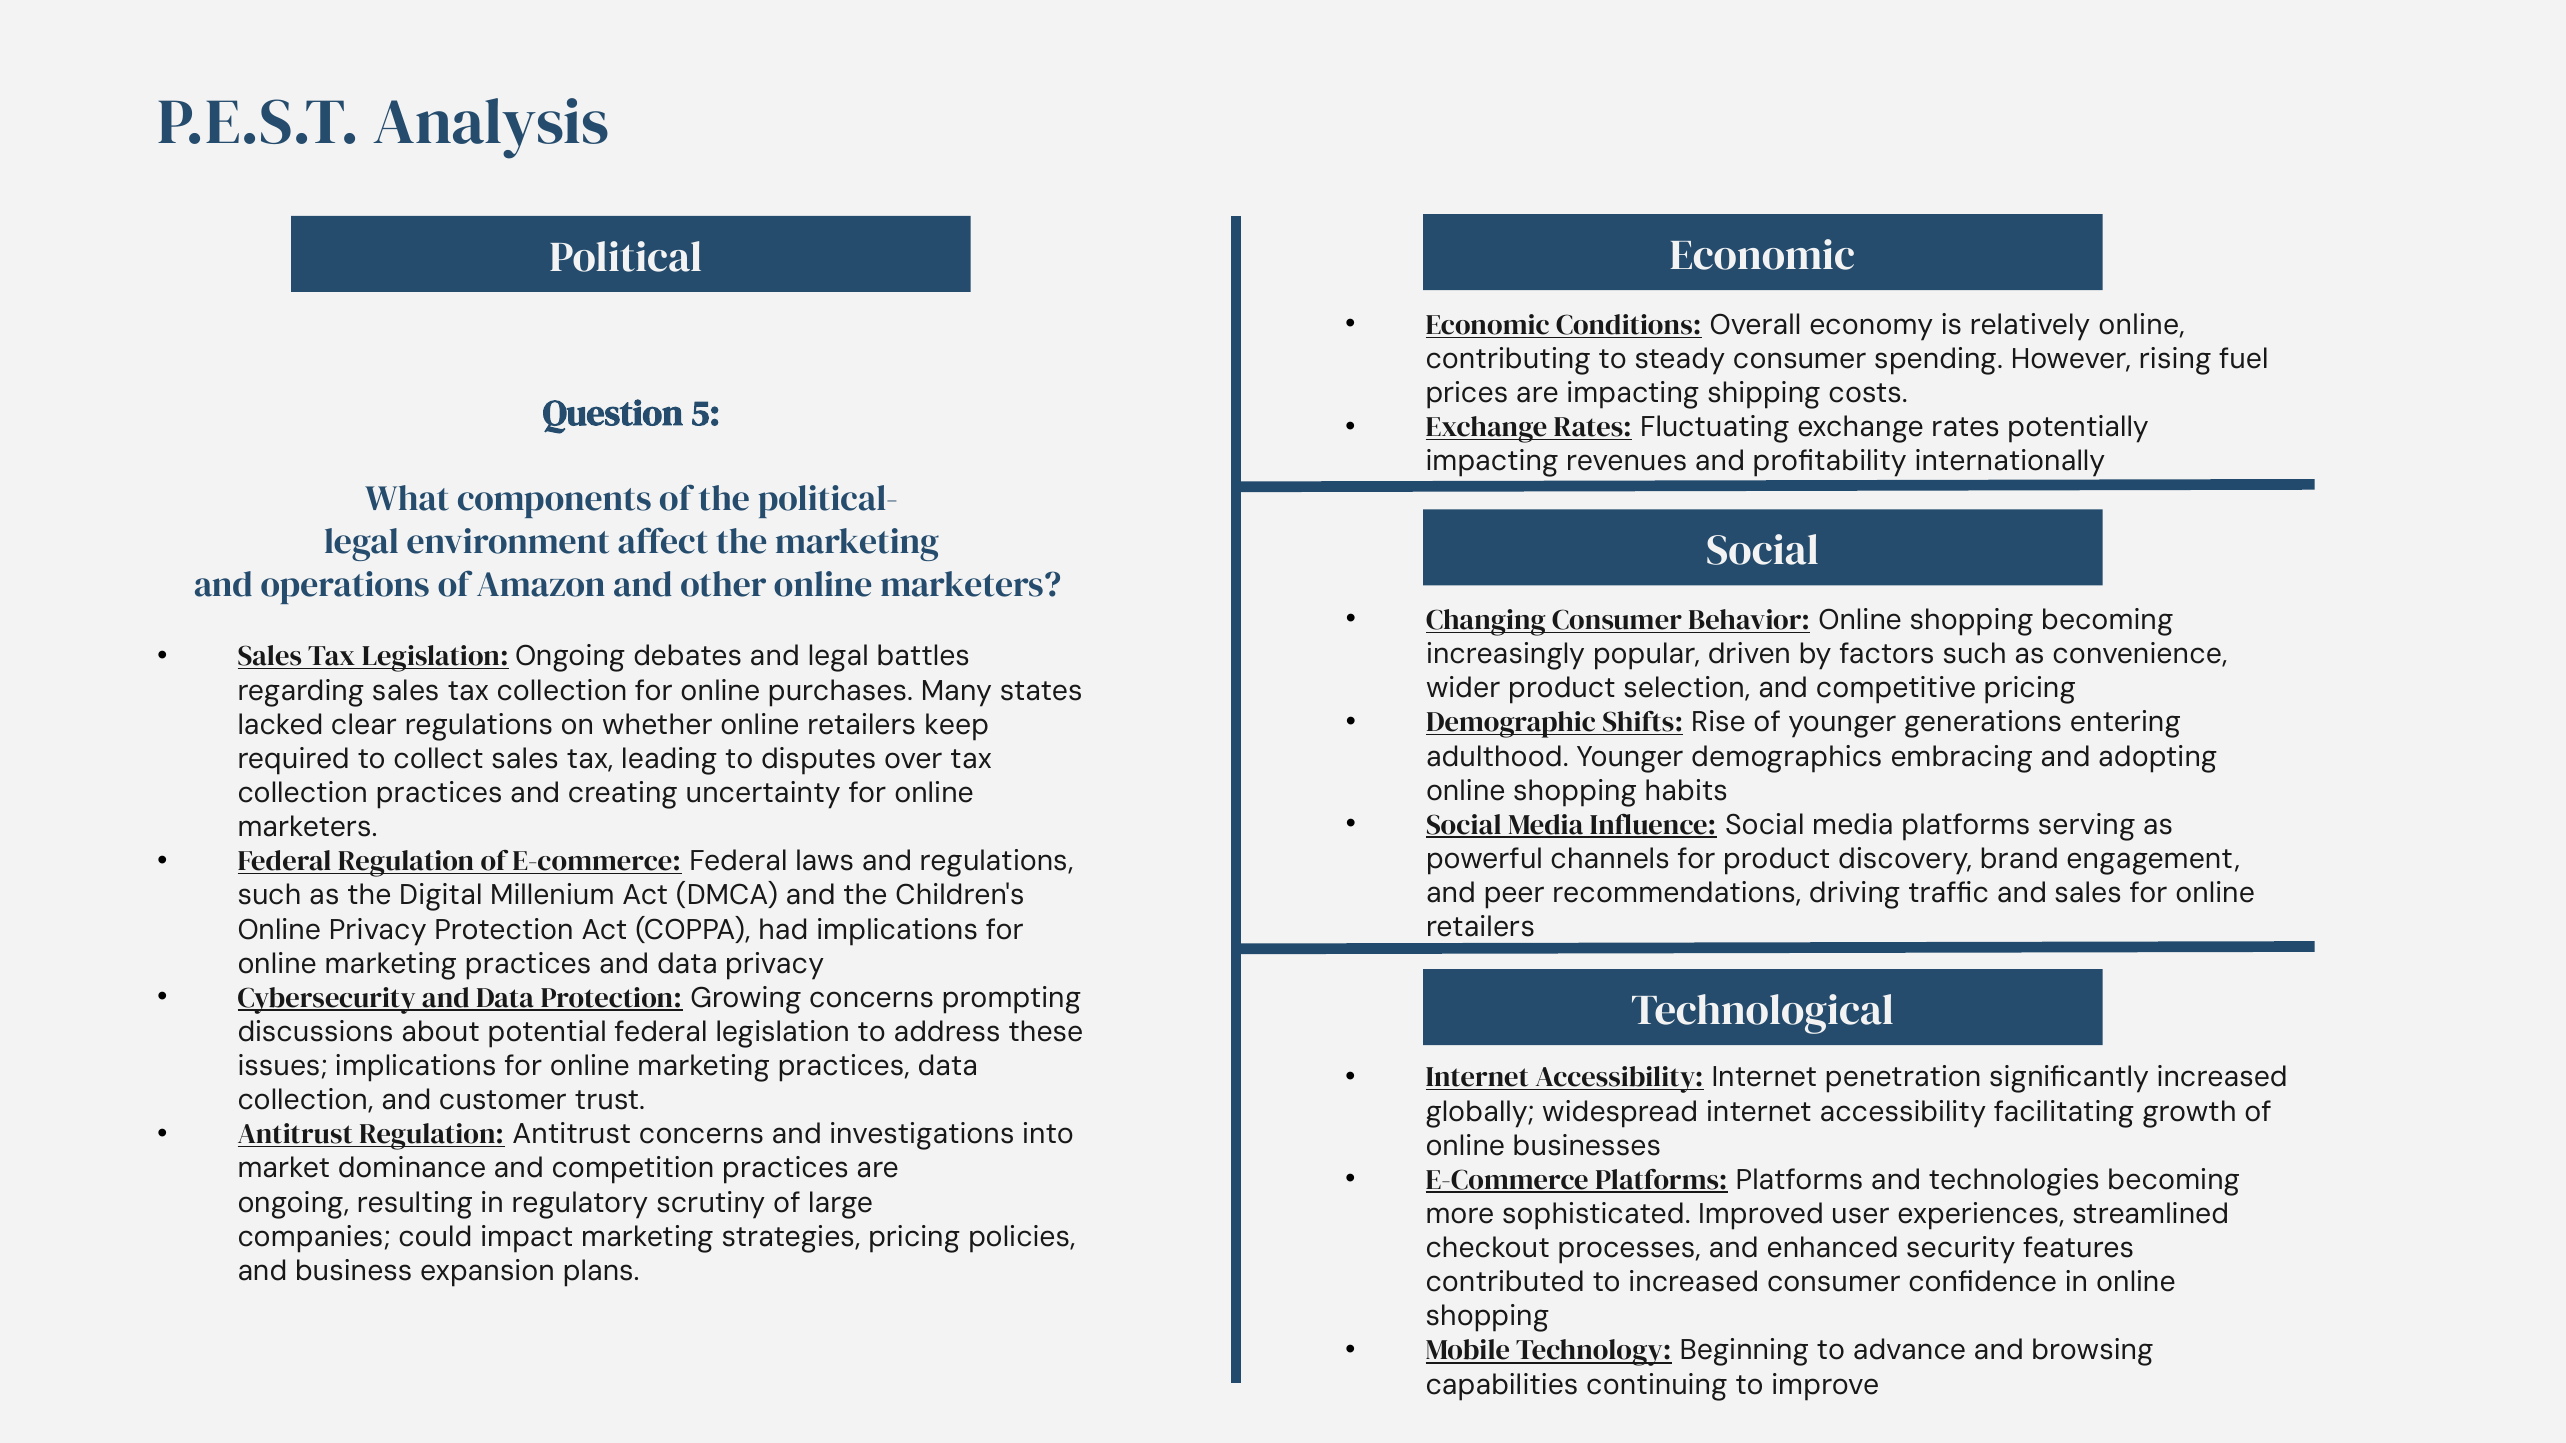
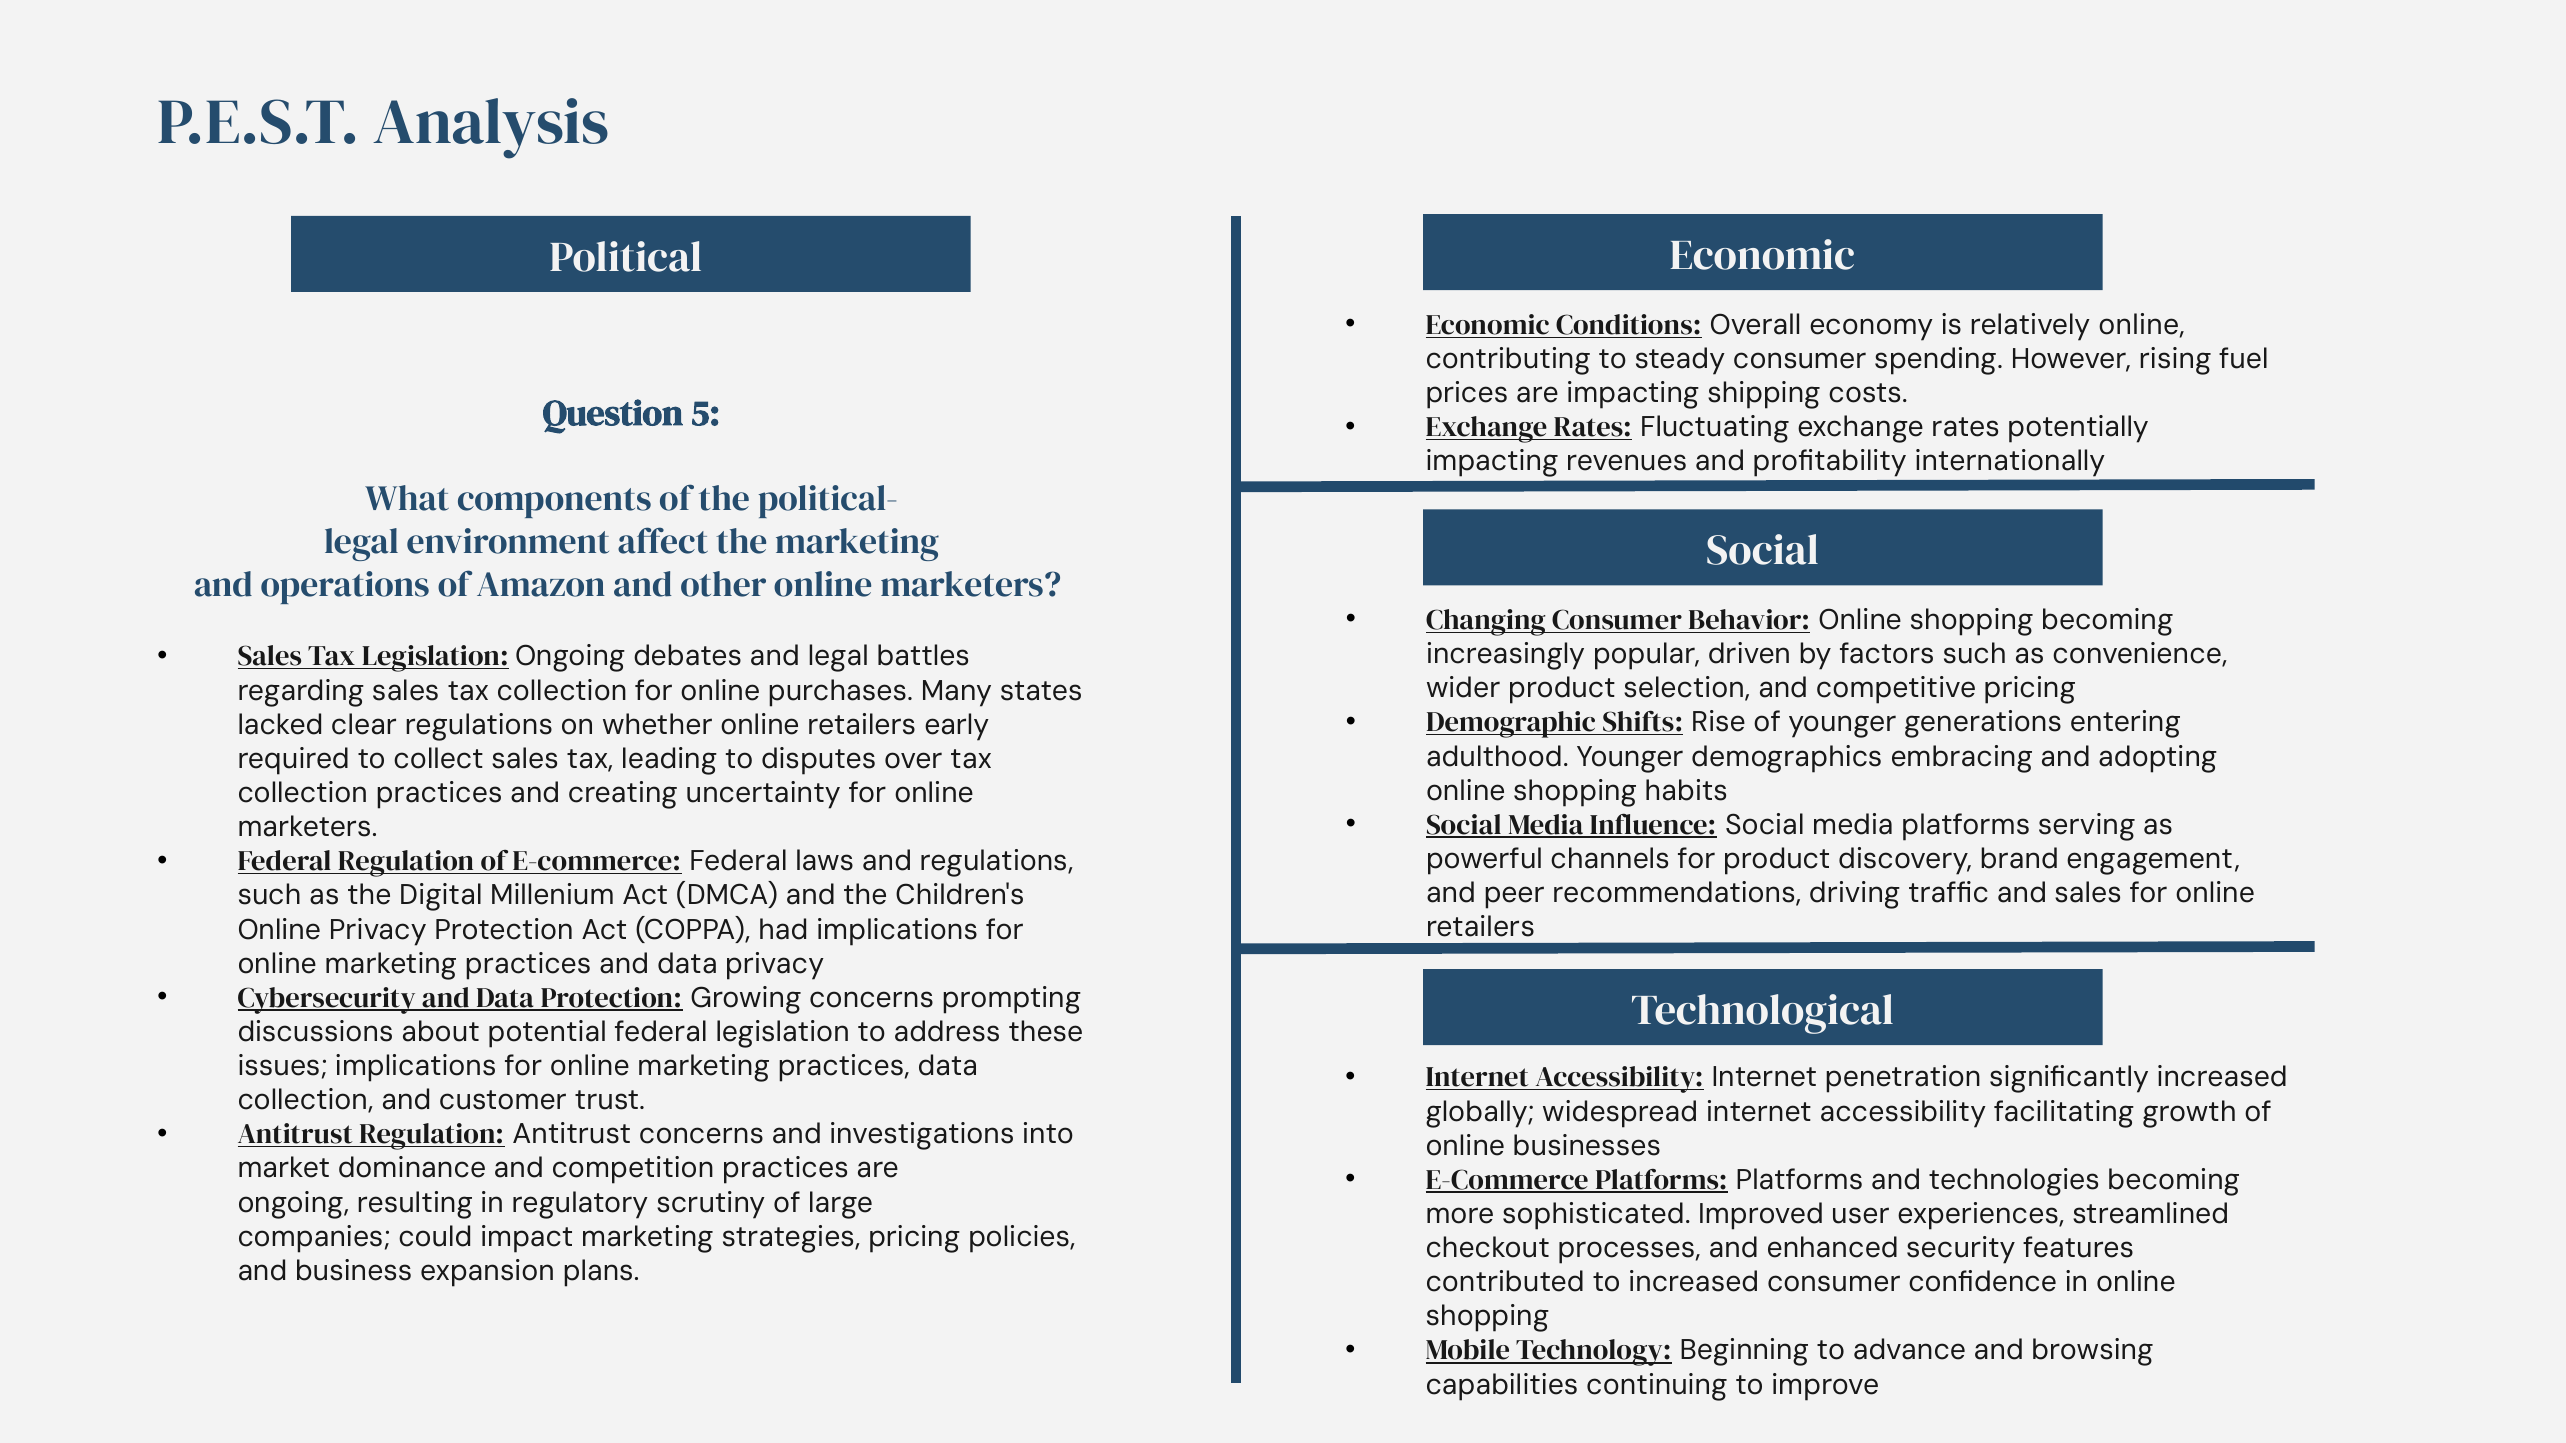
keep: keep -> early (957, 725)
